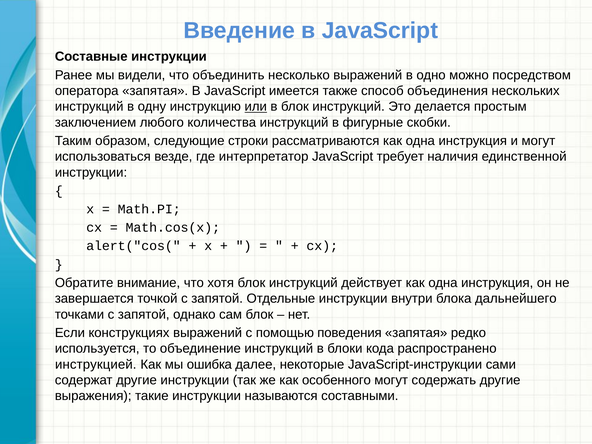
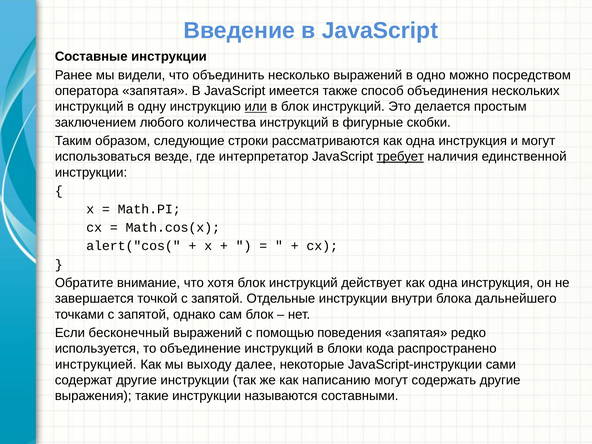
требует underline: none -> present (400, 157)
конструкциях: конструкциях -> бесконечный (129, 333)
ошибка: ошибка -> выходу (209, 364)
особенного: особенного -> написанию (336, 380)
